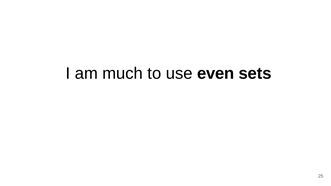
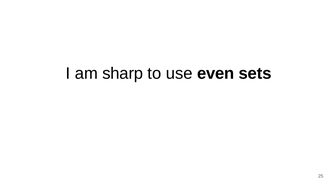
much: much -> sharp (123, 74)
